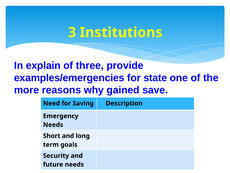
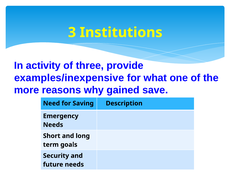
explain: explain -> activity (43, 65)
examples/emergencies: examples/emergencies -> examples/inexpensive (69, 78)
state: state -> what (155, 78)
